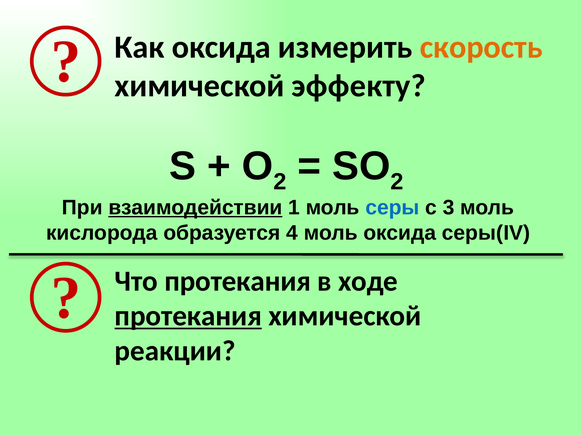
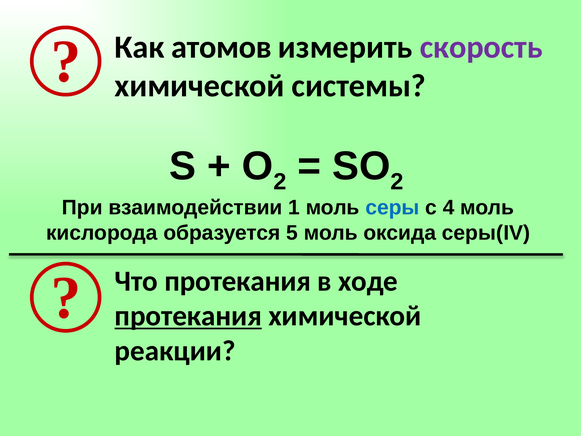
Как оксида: оксида -> атомов (221, 47)
скорость colour: orange -> purple (481, 47)
эффекту: эффекту -> системы (359, 86)
взаимодействии underline: present -> none (195, 208)
3: 3 -> 4 (449, 208)
4: 4 -> 5 (292, 233)
